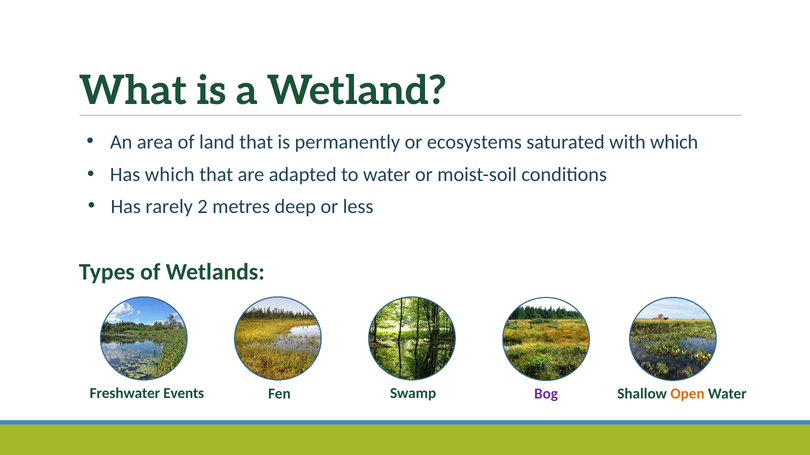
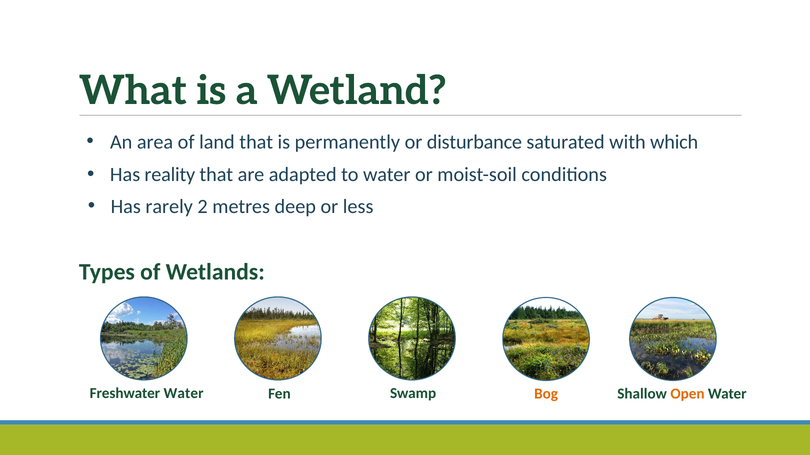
ecosystems: ecosystems -> disturbance (474, 142)
Has which: which -> reality (170, 175)
Freshwater Events: Events -> Water (184, 394)
Bog colour: purple -> orange (546, 394)
